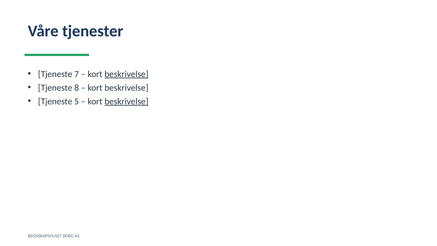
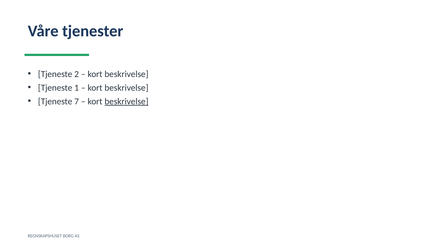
7: 7 -> 2 (77, 74)
beskrivelse underline: present -> none (126, 74)
8: 8 -> 1 (77, 88)
5: 5 -> 7 (77, 101)
